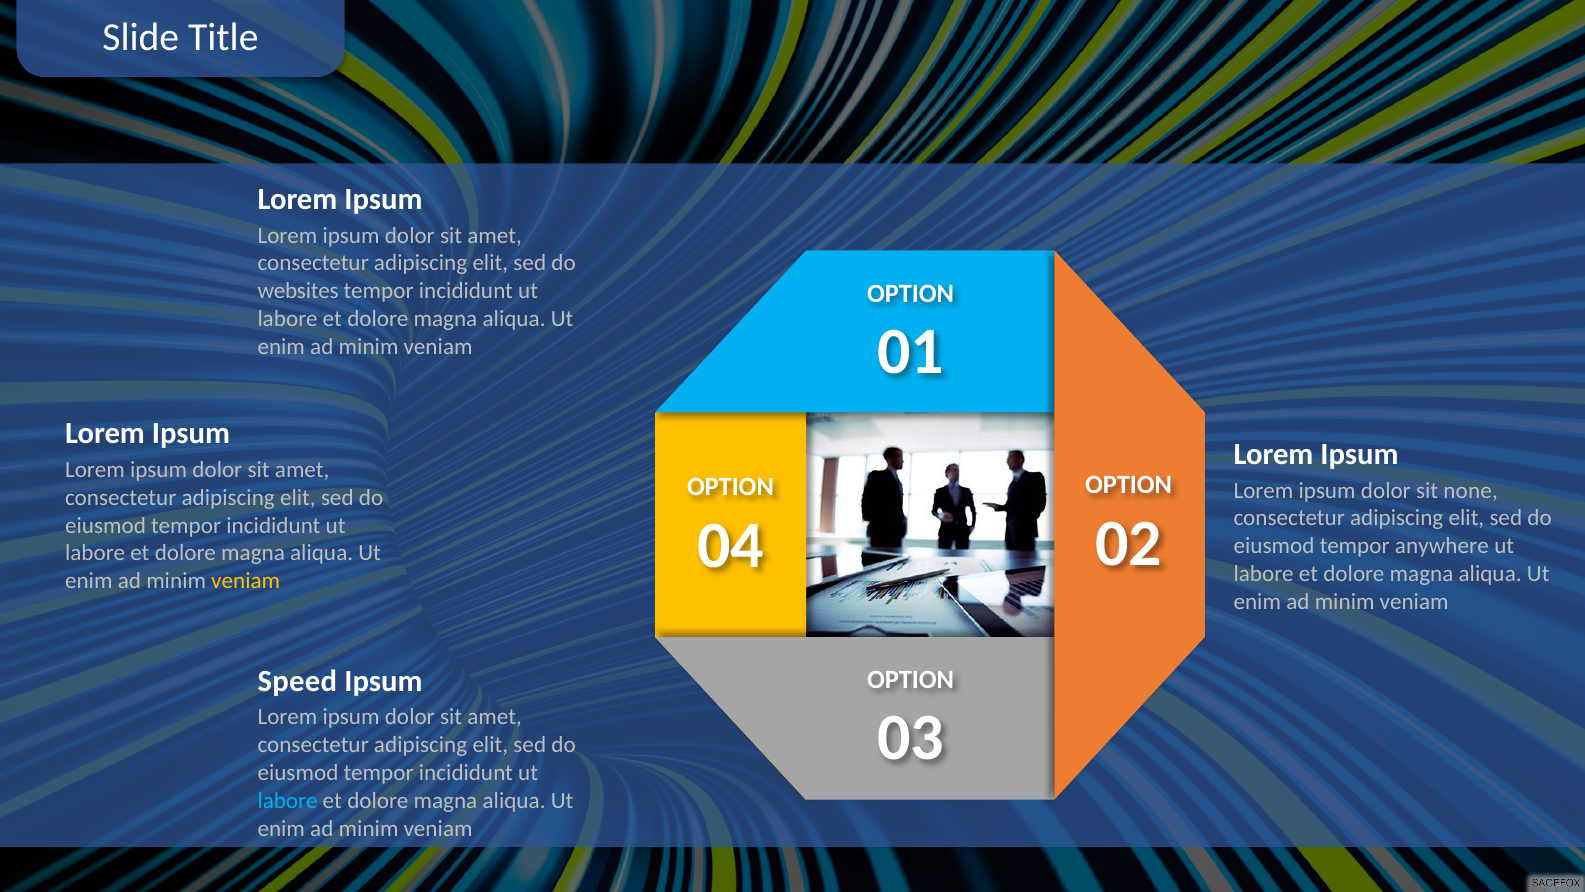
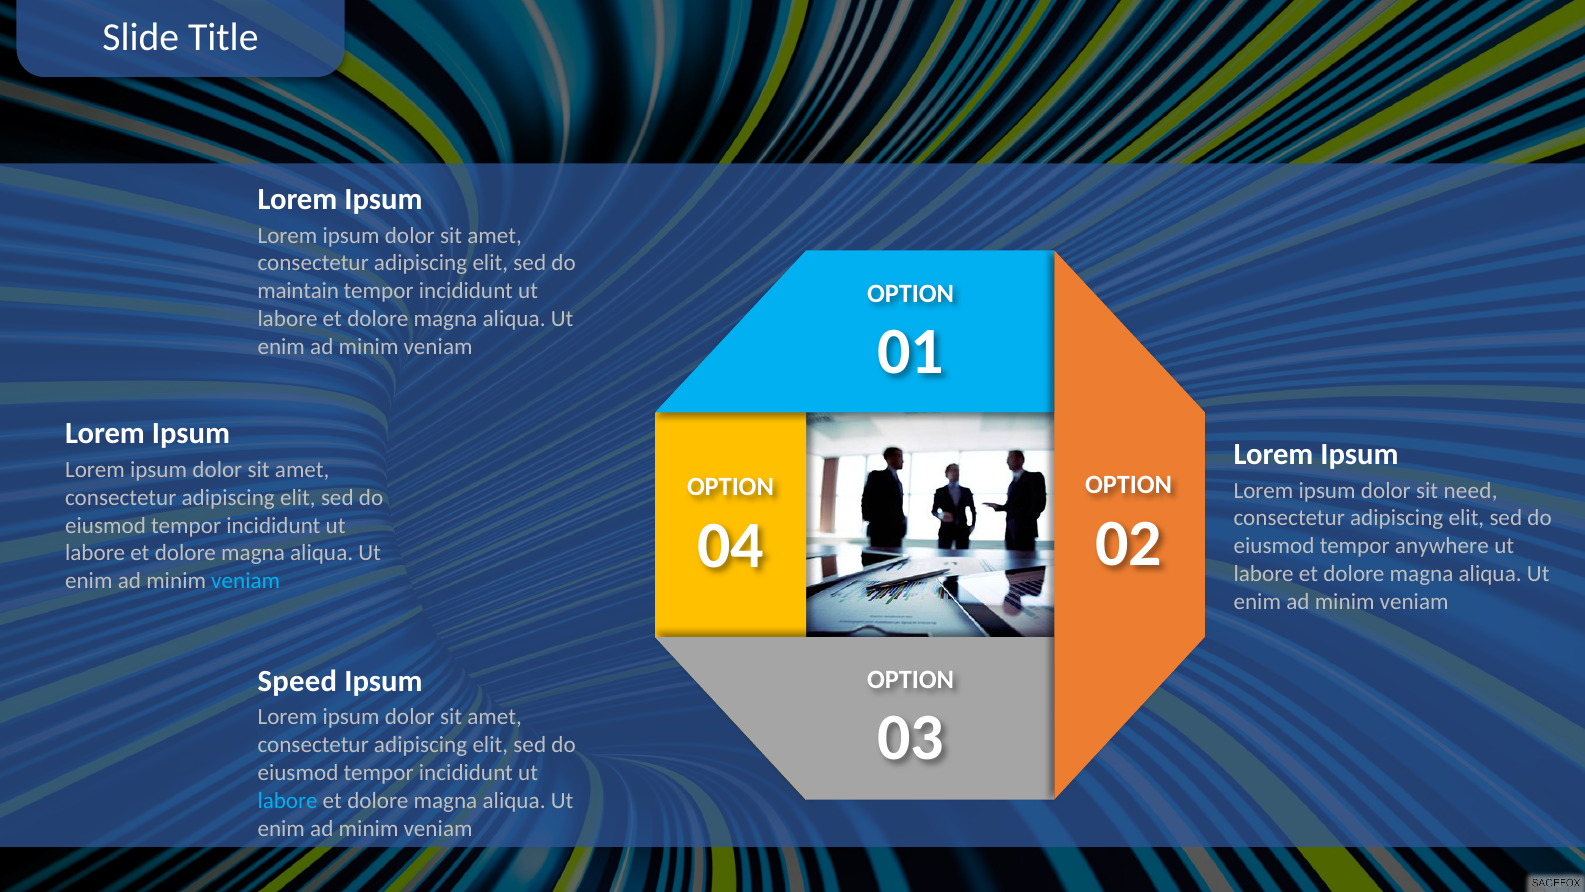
websites: websites -> maintain (298, 291)
none: none -> need (1471, 490)
veniam colour: yellow -> light blue (246, 581)
